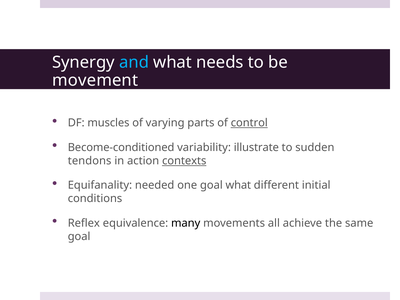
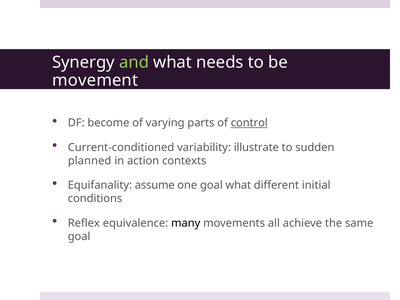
and colour: light blue -> light green (134, 62)
muscles: muscles -> become (108, 123)
Become-conditioned: Become-conditioned -> Current-conditioned (121, 147)
tendons: tendons -> planned (90, 161)
contexts underline: present -> none (184, 161)
needed: needed -> assume (155, 185)
